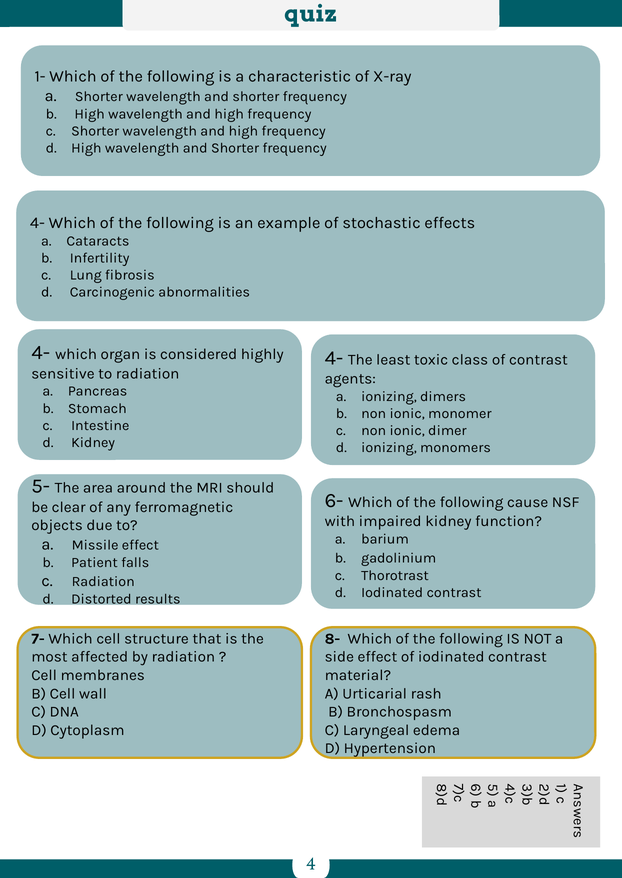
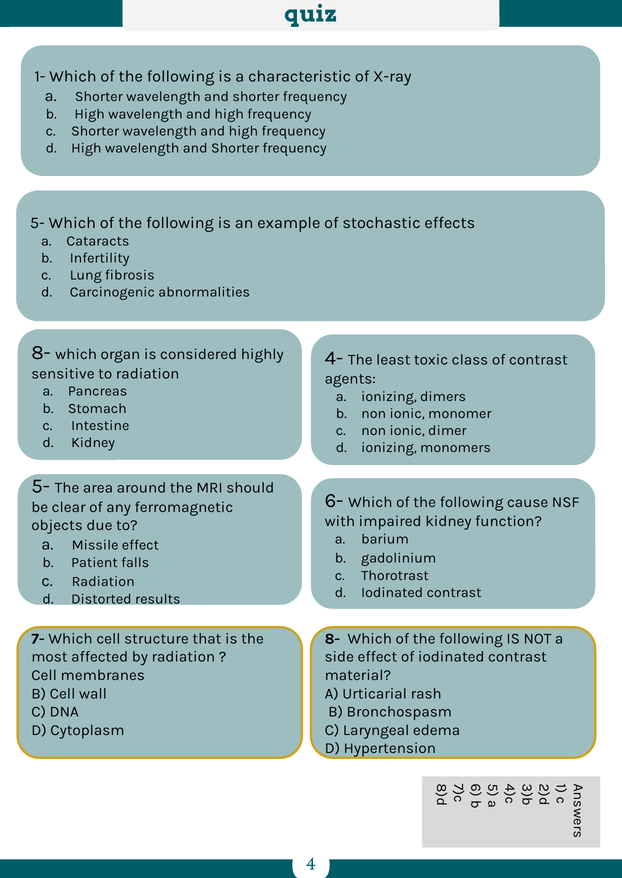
4-: 4- -> 5- (37, 223)
4-: 4- -> 8- (41, 353)
